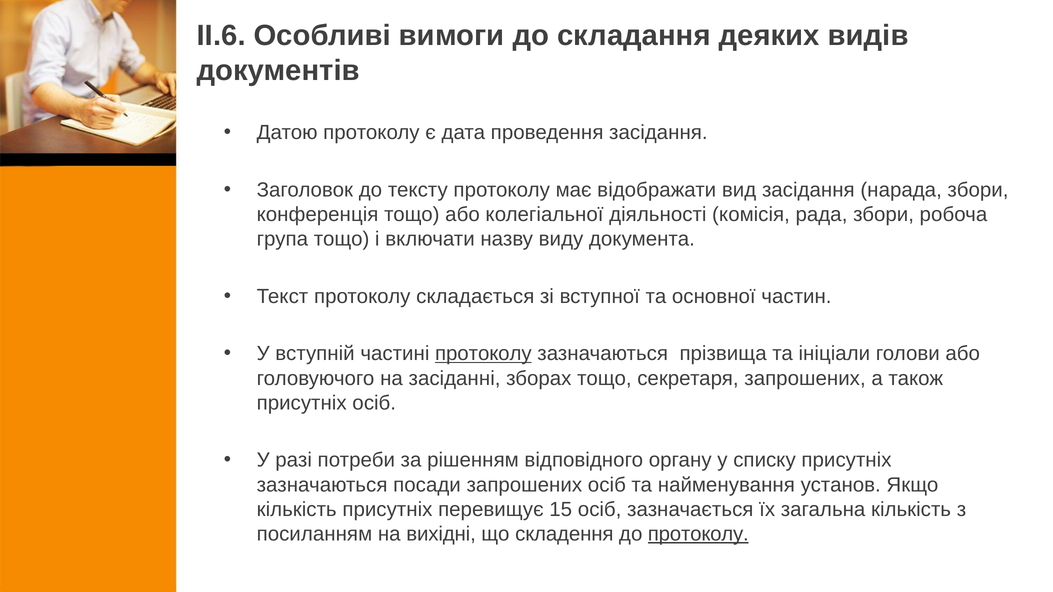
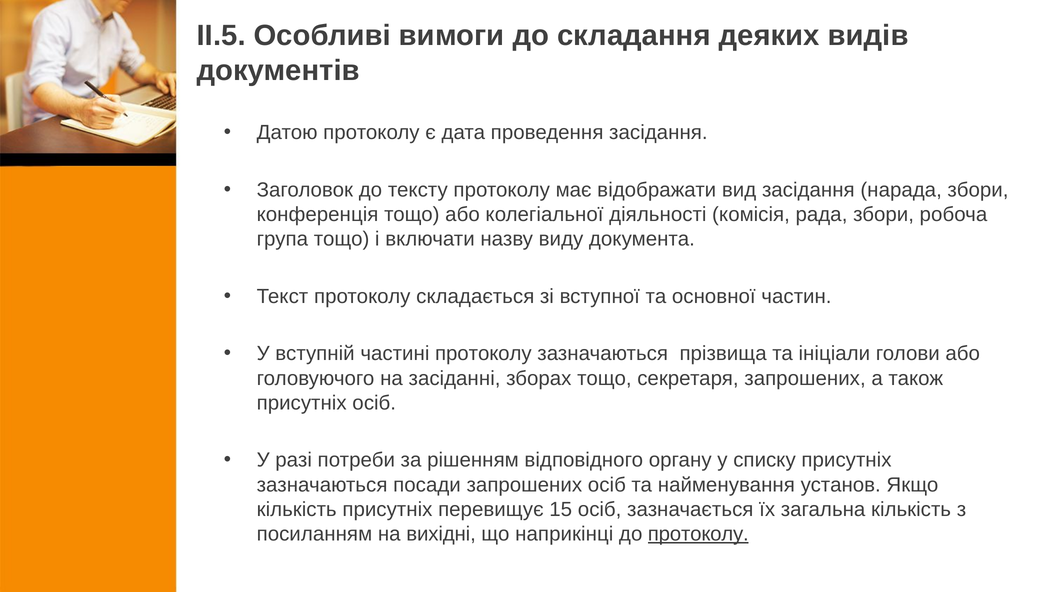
ІІ.6: ІІ.6 -> ІІ.5 (221, 35)
протоколу underline: present -> none (483, 354)
складення: складення -> наприкінці (564, 534)
